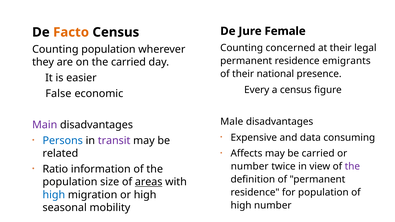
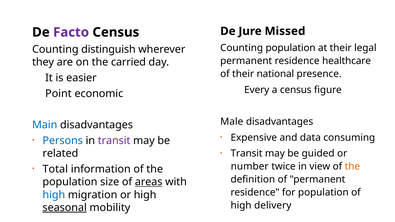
Female: Female -> Missed (285, 31)
Facto colour: orange -> purple (71, 32)
Counting concerned: concerned -> population (291, 48)
Counting population: population -> distinguish (108, 49)
emigrants: emigrants -> healthcare (347, 61)
False: False -> Point (58, 94)
Main colour: purple -> blue (45, 125)
Affects: Affects -> Transit (247, 154)
be carried: carried -> guided (318, 154)
the colour: purple -> orange (352, 167)
Ratio: Ratio -> Total (55, 170)
high number: number -> delivery (273, 206)
seasonal underline: none -> present (65, 208)
